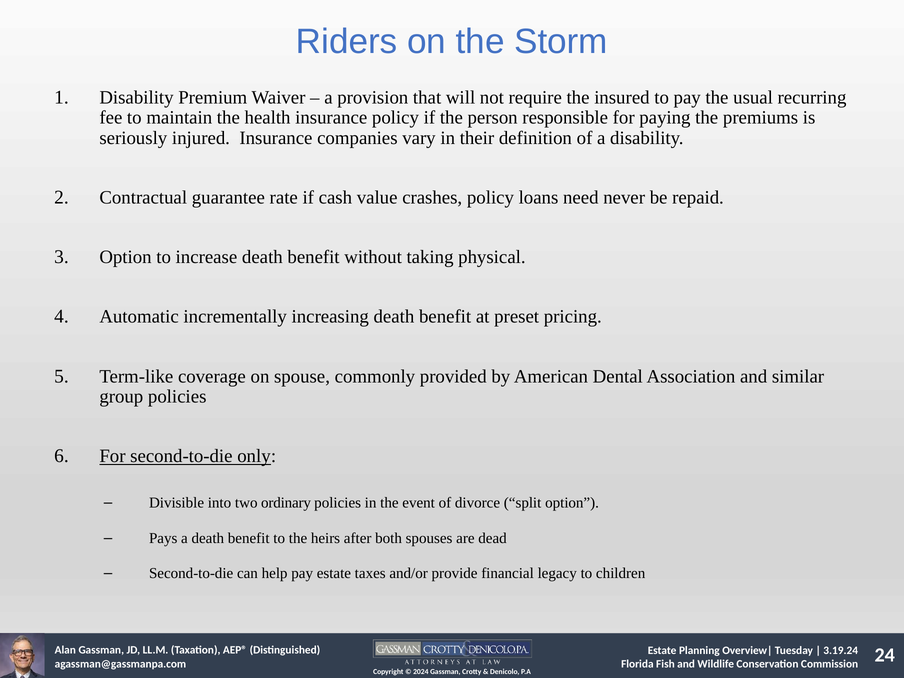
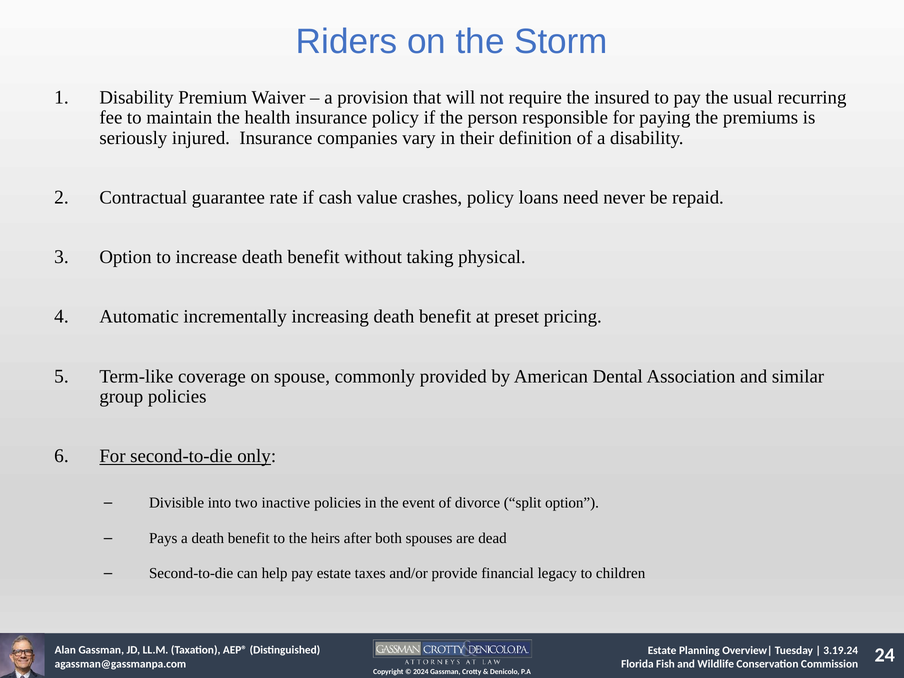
ordinary: ordinary -> inactive (286, 503)
